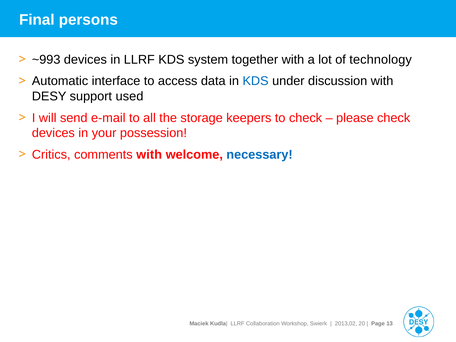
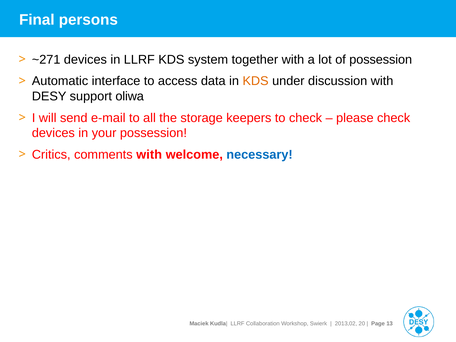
~993: ~993 -> ~271 (46, 60)
of technology: technology -> possession (381, 60)
KDS colour: blue -> orange (256, 81)
used: used -> oliwa (130, 96)
